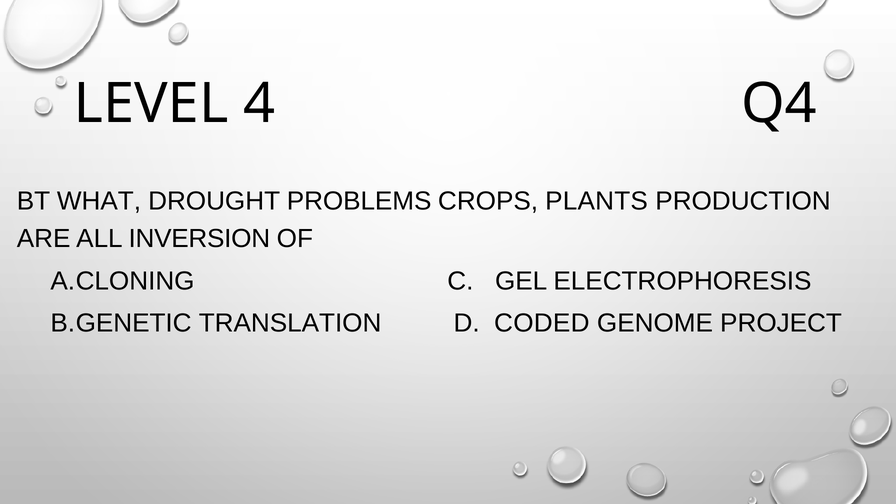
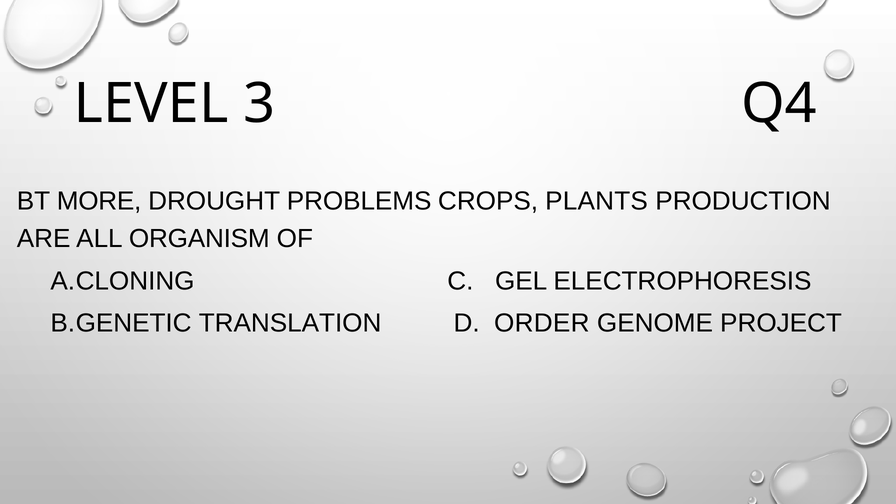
4: 4 -> 3 (259, 104)
WHAT: WHAT -> MORE (99, 201)
INVERSION: INVERSION -> ORGANISM (199, 239)
CODED: CODED -> ORDER (542, 323)
